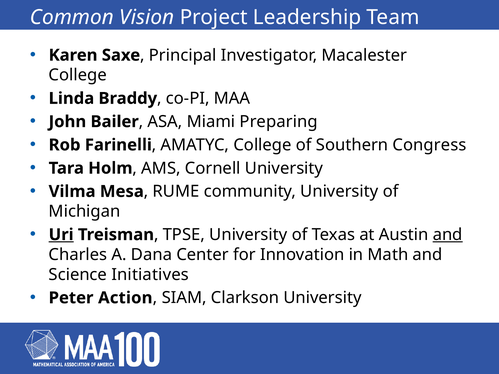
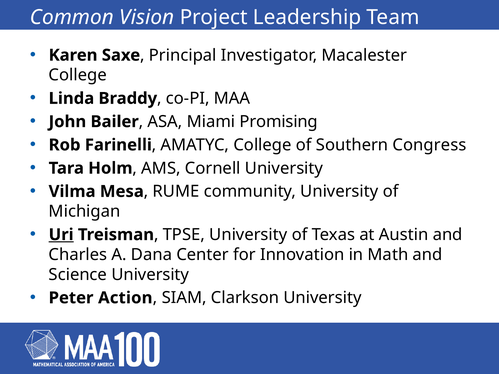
Preparing: Preparing -> Promising (279, 122)
and underline: present -> none (448, 235)
Science Initiatives: Initiatives -> University (150, 275)
